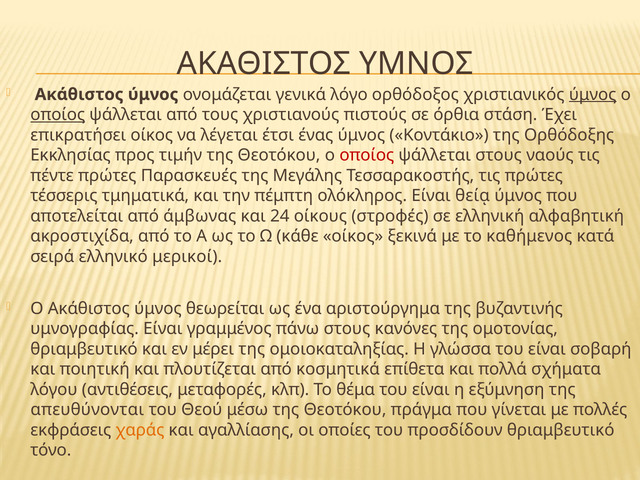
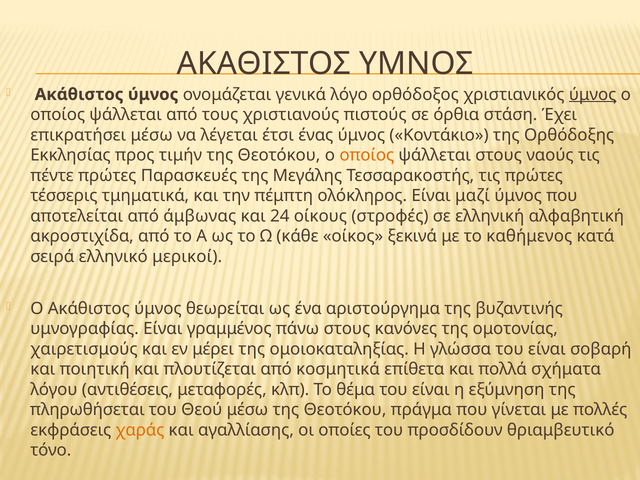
οποίος underline: present -> none (58, 115)
επικρατήσει οίκος: οίκος -> μέσω (152, 135)
οποίος colour: red -> orange (367, 155)
θείᾳ: θείᾳ -> μαζί (473, 196)
θριαμβευτικό: θριαμβευτικό -> χαιρετισμούς (84, 349)
απευθύνονται: απευθύνονται -> πληρωθήσεται (87, 410)
